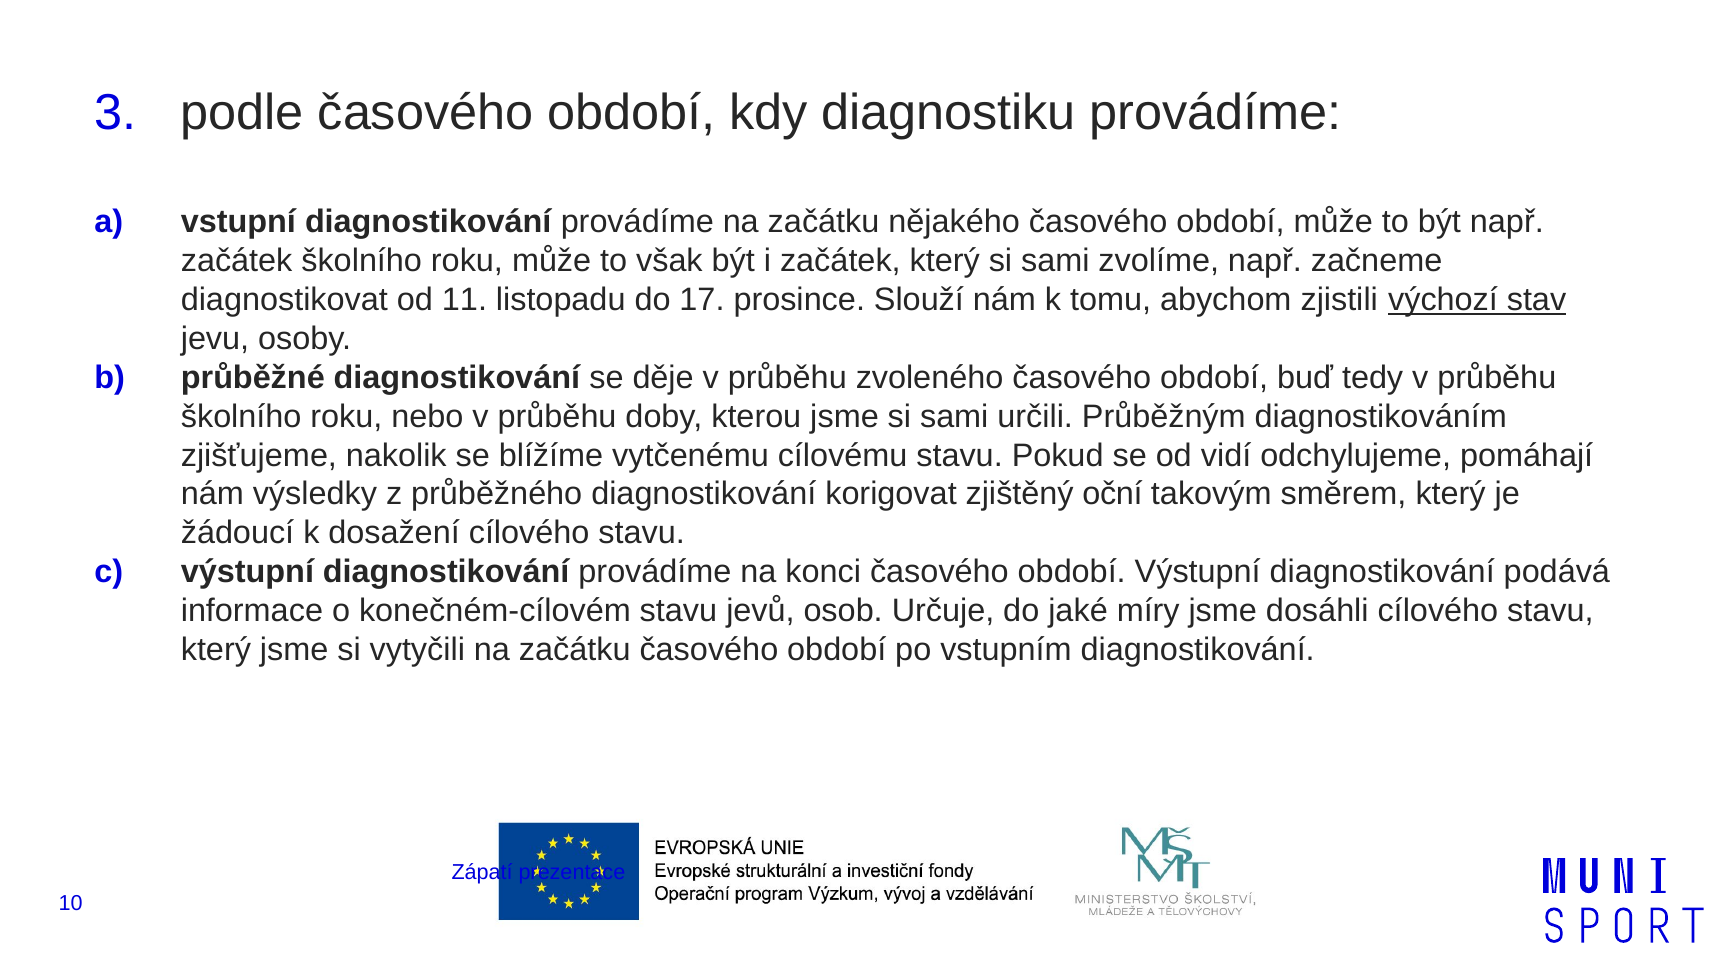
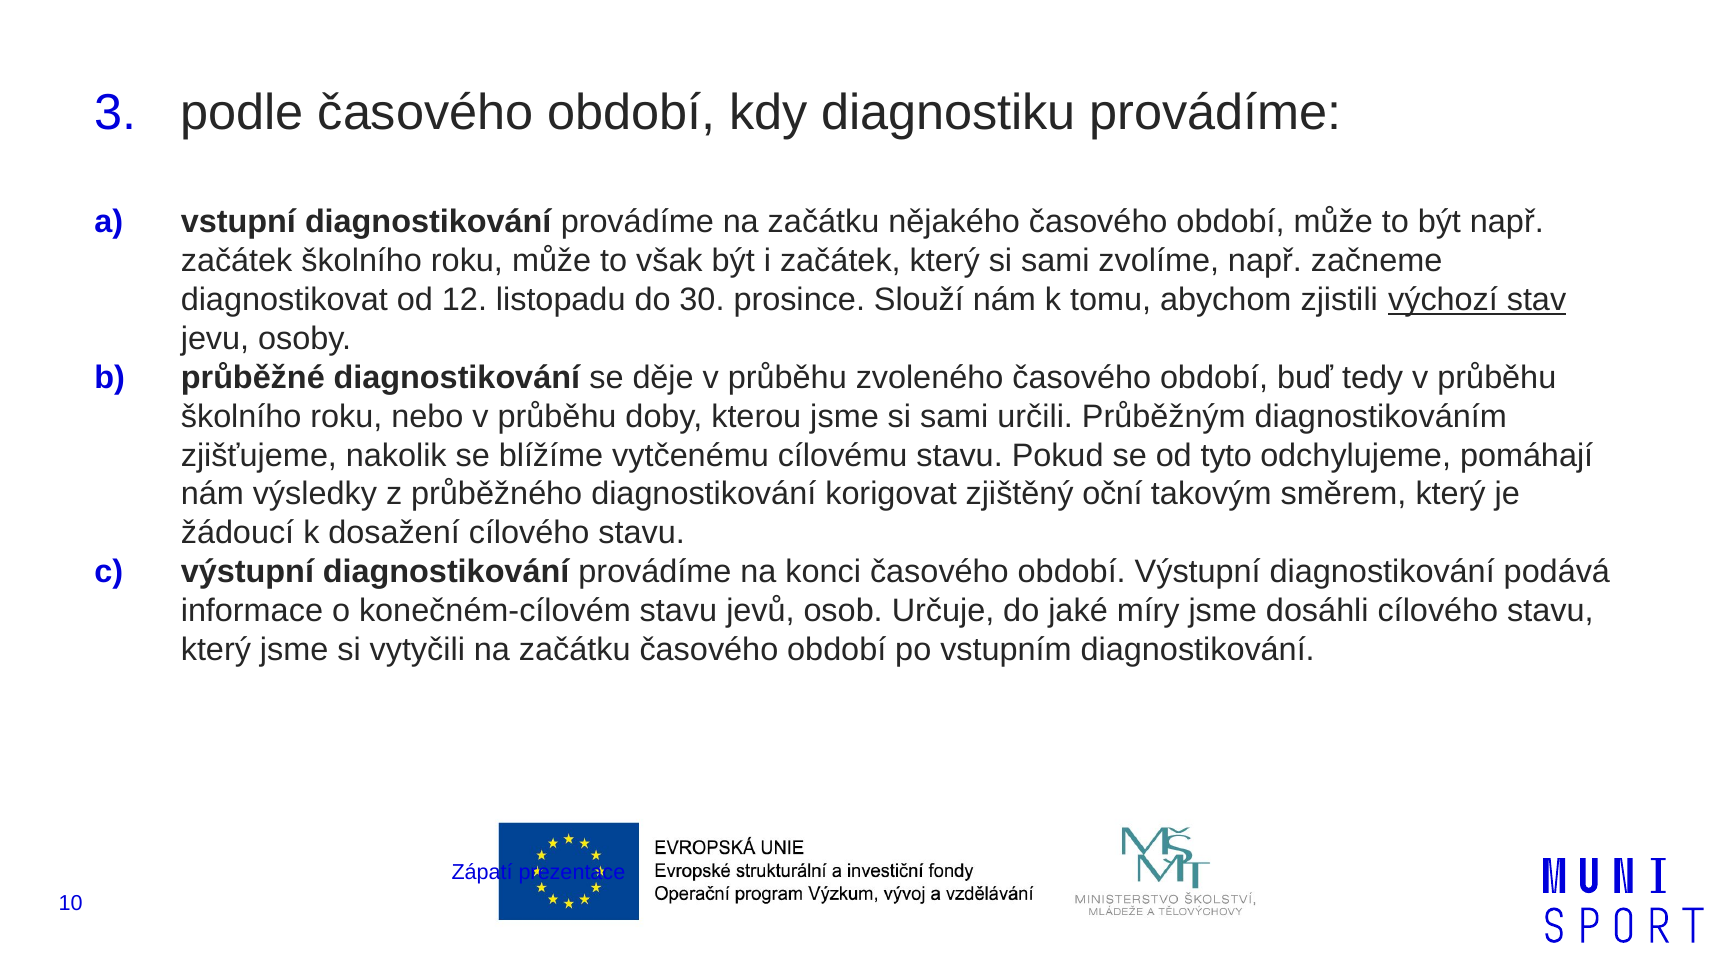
11: 11 -> 12 (464, 299)
17: 17 -> 30 (702, 299)
vidí: vidí -> tyto (1226, 455)
